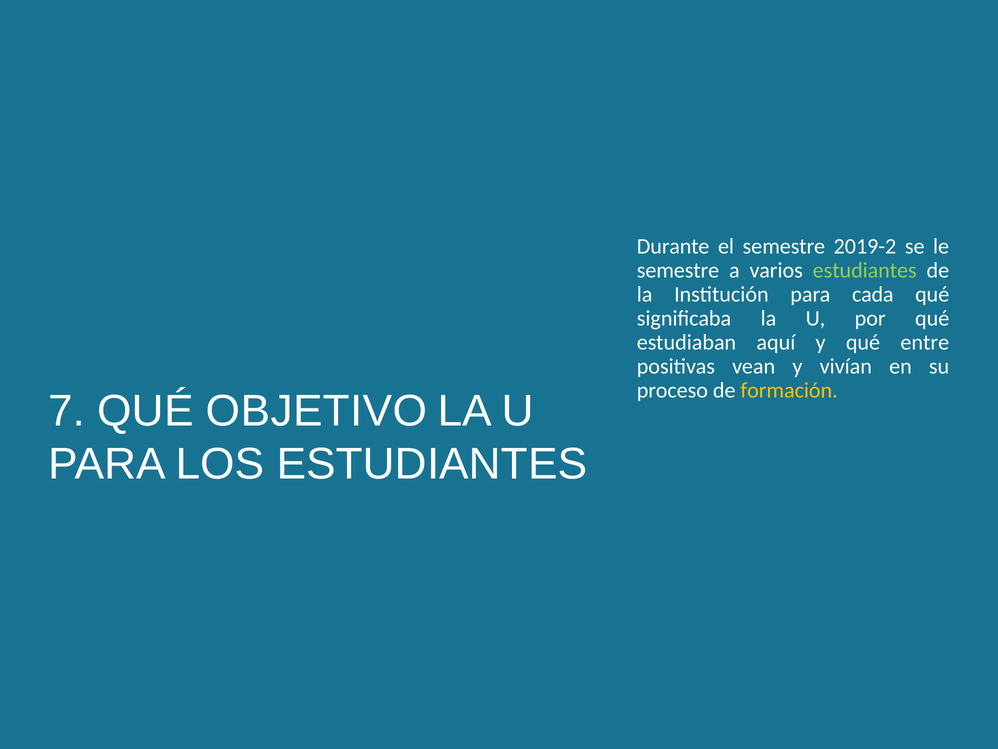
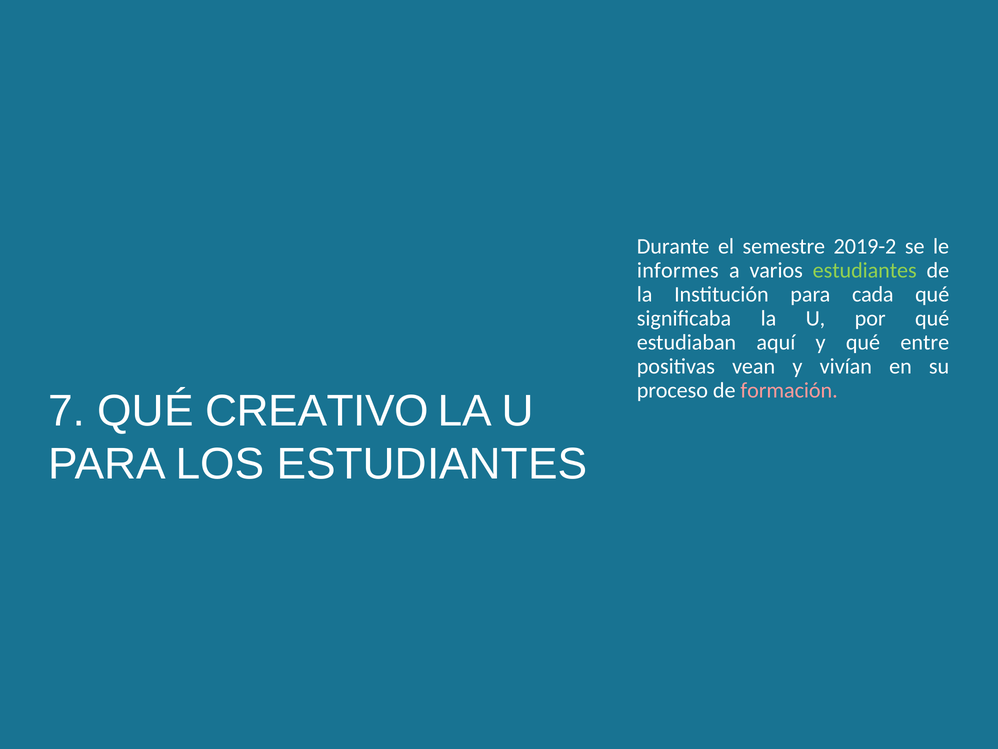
semestre: semestre -> informes (678, 270)
formación colour: yellow -> pink (789, 390)
OBJETIVO: OBJETIVO -> CREATIVO (317, 411)
